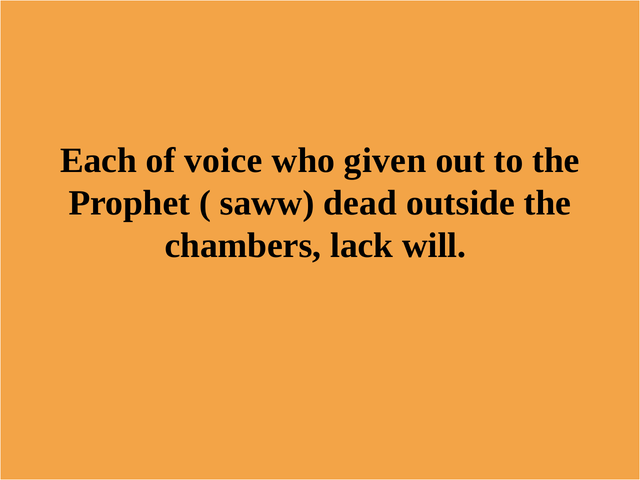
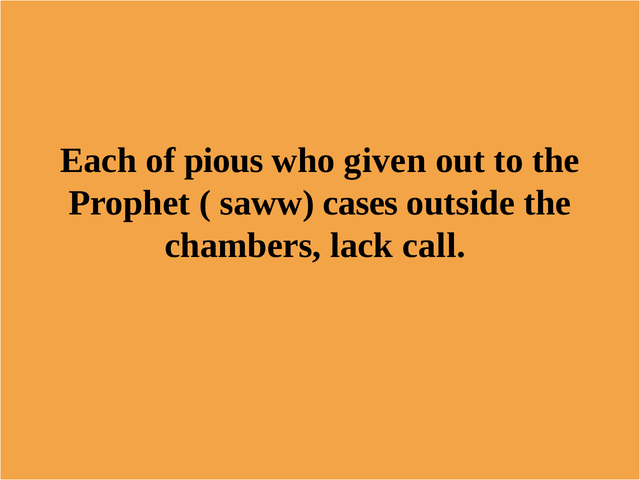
voice: voice -> pious (224, 160)
dead: dead -> cases (361, 203)
will: will -> call (434, 246)
